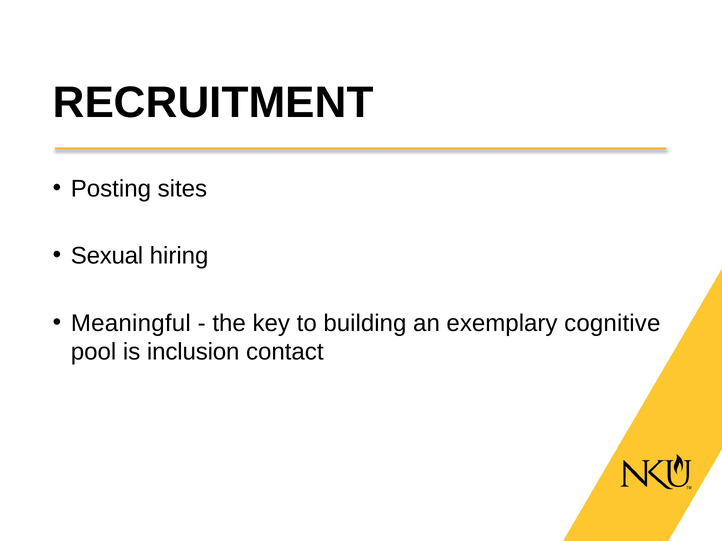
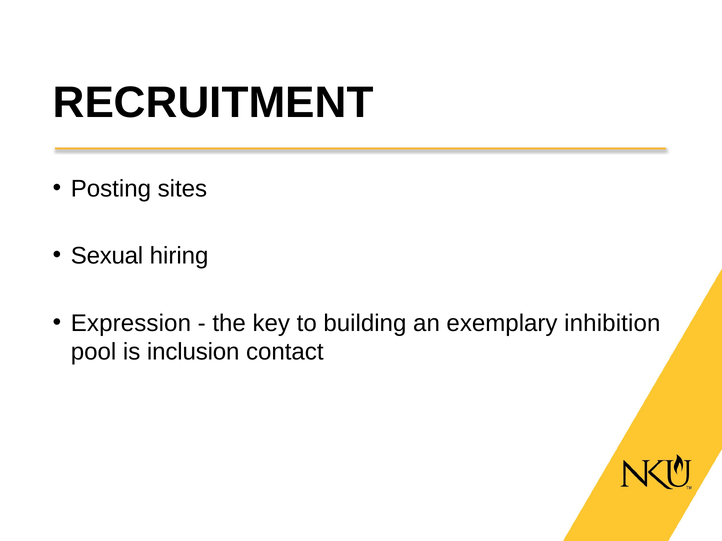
Meaningful: Meaningful -> Expression (131, 323)
cognitive: cognitive -> inhibition (612, 323)
